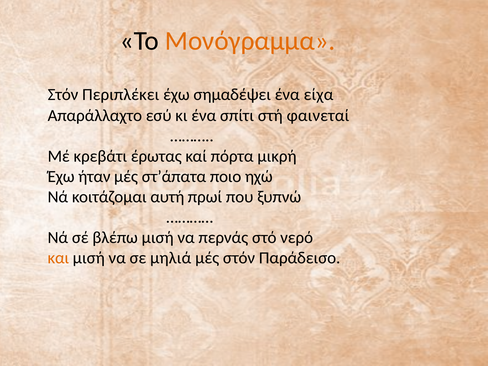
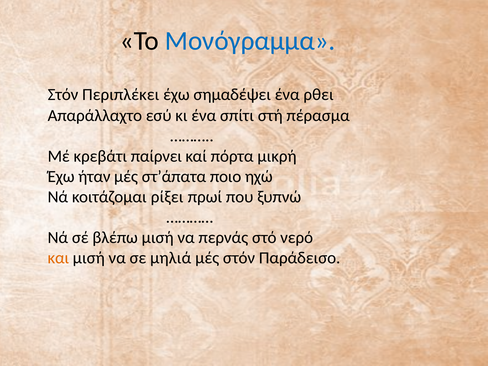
Μονόγραμμα colour: orange -> blue (250, 41)
είχα: είχα -> ρθει (319, 94)
φαινεταί: φαινεταί -> πέρασμα (318, 115)
έρωτας: έρωτας -> παίρνει (156, 156)
αυτή: αυτή -> ρίξει (167, 197)
